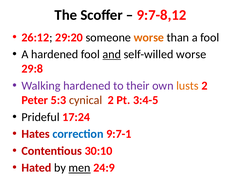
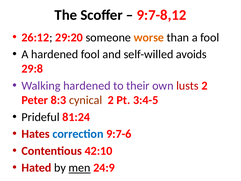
and underline: present -> none (112, 54)
self-willed worse: worse -> avoids (191, 54)
lusts colour: orange -> red (187, 86)
5:3: 5:3 -> 8:3 (59, 100)
17:24: 17:24 -> 81:24 (76, 117)
9:7-1: 9:7-1 -> 9:7-6 (119, 134)
30:10: 30:10 -> 42:10 (99, 151)
